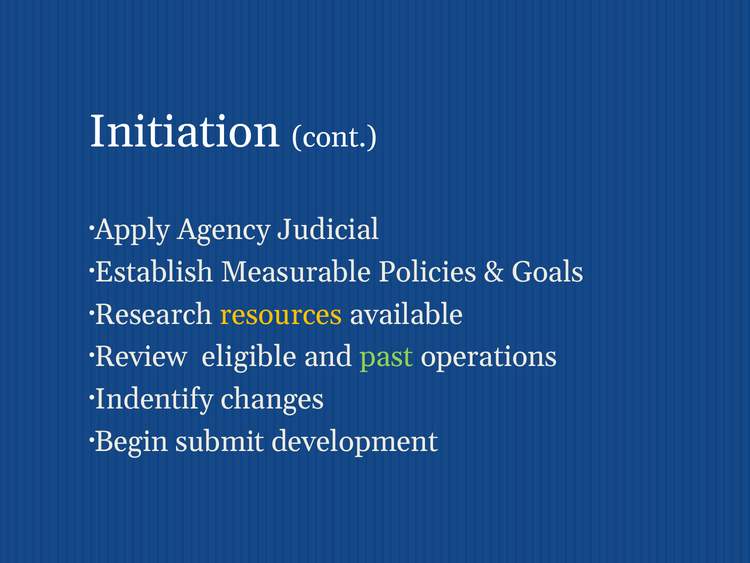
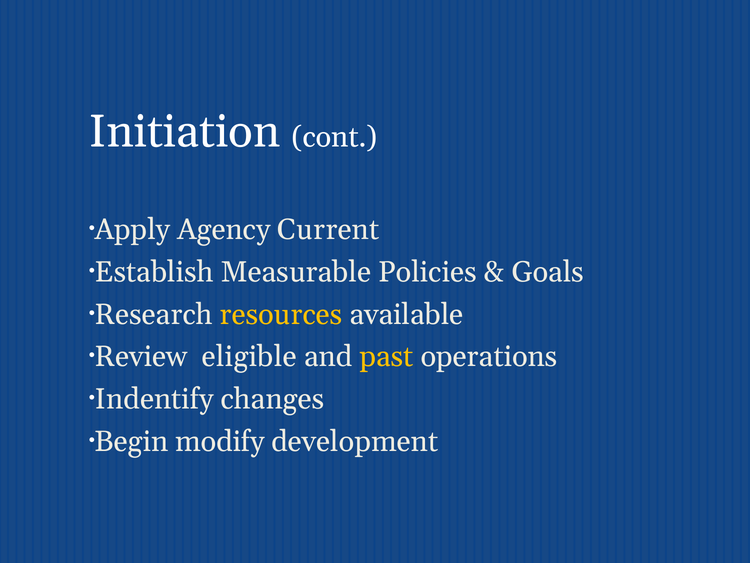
Judicial: Judicial -> Current (328, 230)
past colour: light green -> yellow (387, 356)
submit: submit -> modify (220, 441)
